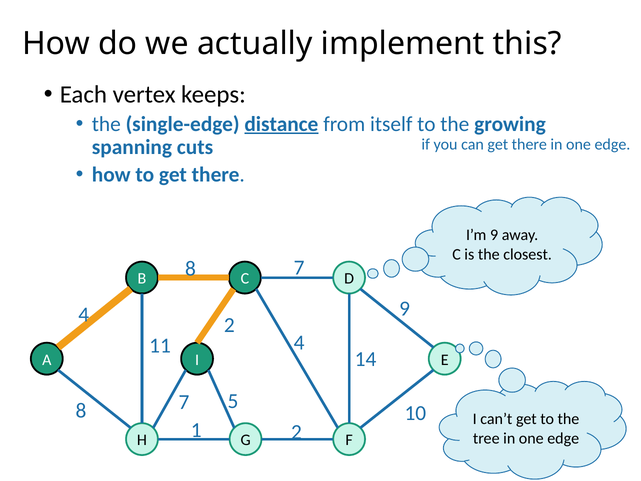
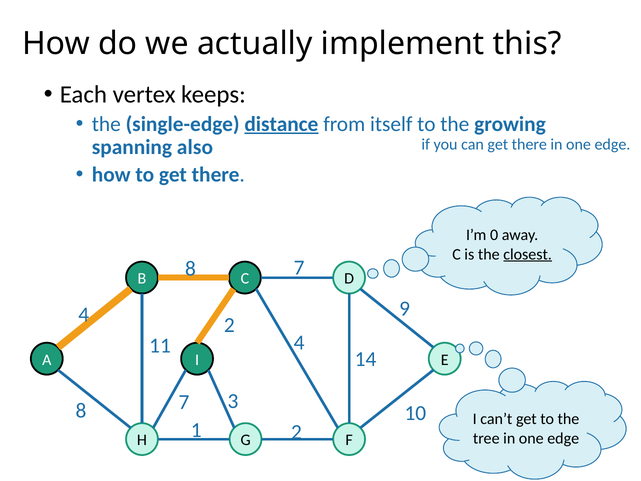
cuts: cuts -> also (195, 147)
I’m 9: 9 -> 0 (494, 235)
closest underline: none -> present (528, 254)
5: 5 -> 3 (233, 401)
